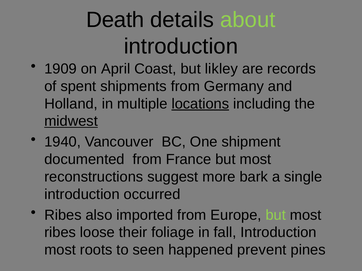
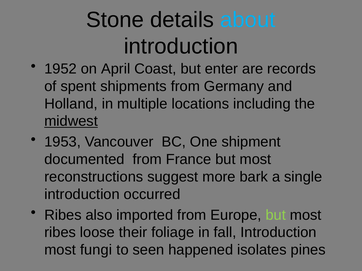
Death: Death -> Stone (115, 20)
about colour: light green -> light blue (248, 20)
1909: 1909 -> 1952 (61, 69)
likley: likley -> enter (221, 69)
locations underline: present -> none (200, 104)
1940: 1940 -> 1953 (63, 142)
roots: roots -> fungi (96, 250)
prevent: prevent -> isolates (262, 250)
